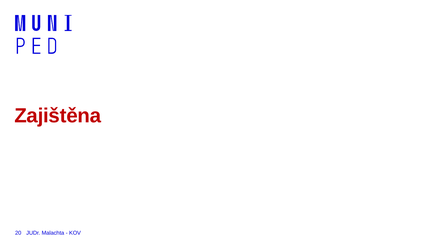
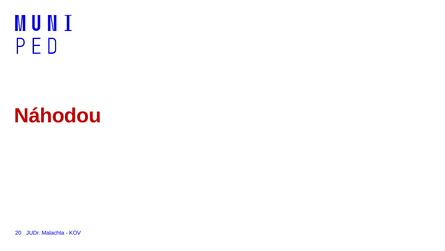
Zajištěna: Zajištěna -> Náhodou (58, 115)
